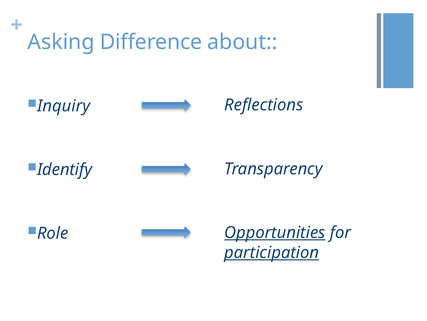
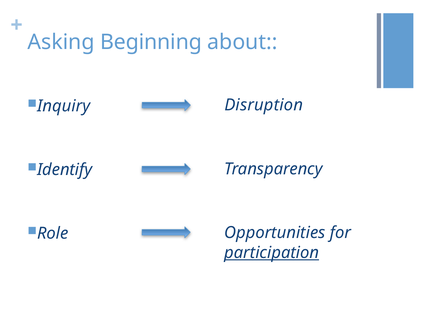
Difference: Difference -> Beginning (151, 42)
Reflections: Reflections -> Disruption (264, 105)
Opportunities underline: present -> none (275, 232)
